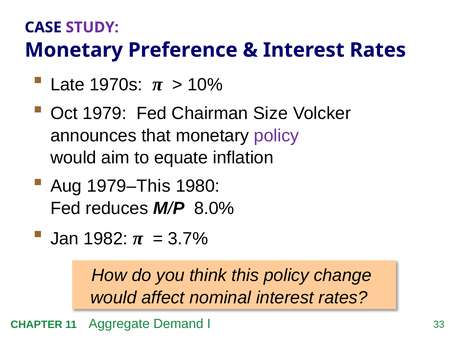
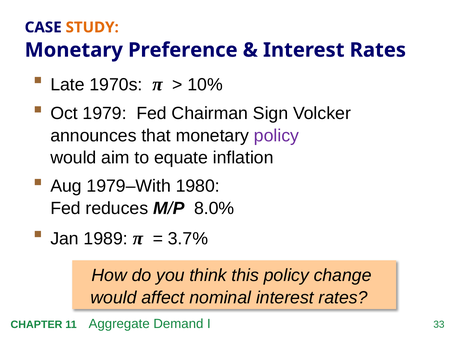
STUDY colour: purple -> orange (92, 27)
Size: Size -> Sign (271, 113)
1979–This: 1979–This -> 1979–With (129, 186)
1982: 1982 -> 1989 (106, 239)
